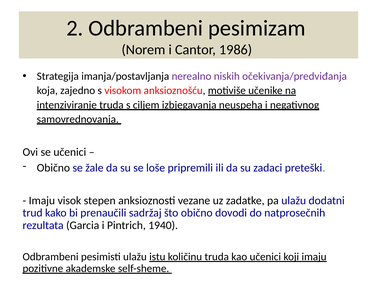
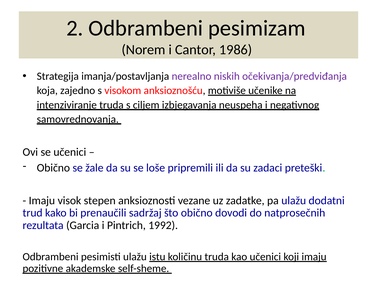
1940: 1940 -> 1992 (163, 225)
